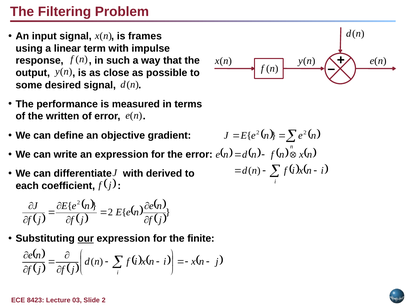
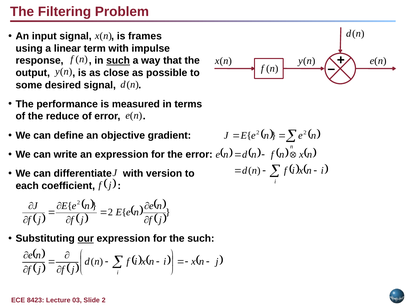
such underline: none -> present (118, 61)
written: written -> reduce (63, 116)
derived: derived -> version (164, 173)
the finite: finite -> such (201, 238)
